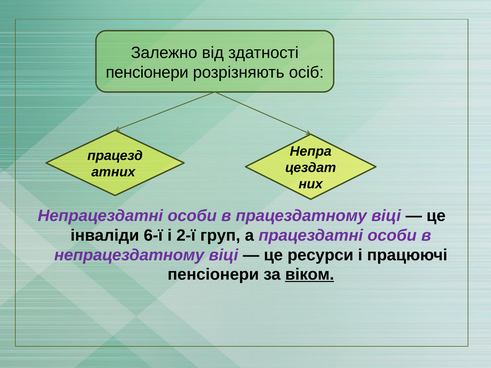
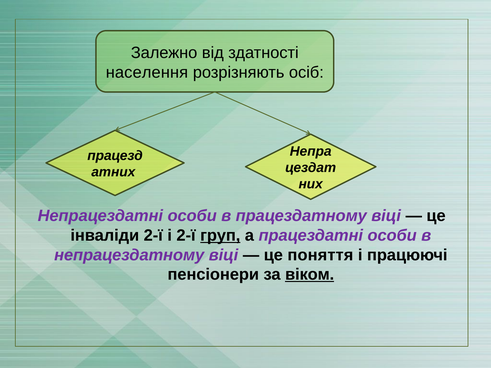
пенсіонери: пенсіонери -> населення (147, 72)
інваліди 6-ї: 6-ї -> 2-ї (153, 235)
груп underline: none -> present (220, 235)
ресурси: ресурси -> поняття (320, 255)
